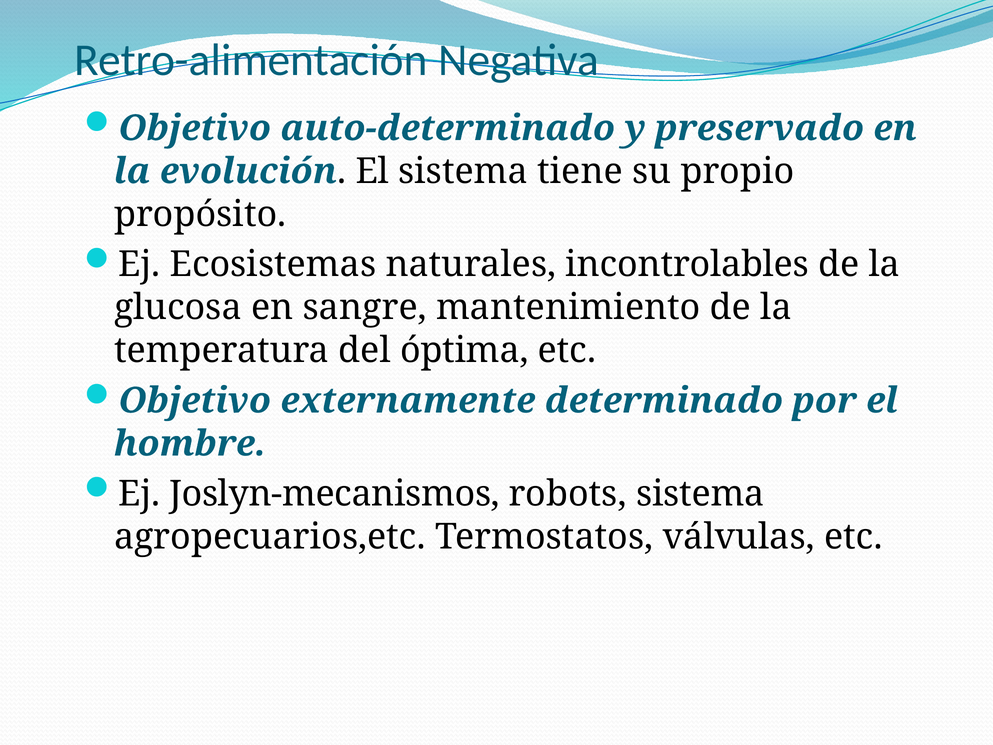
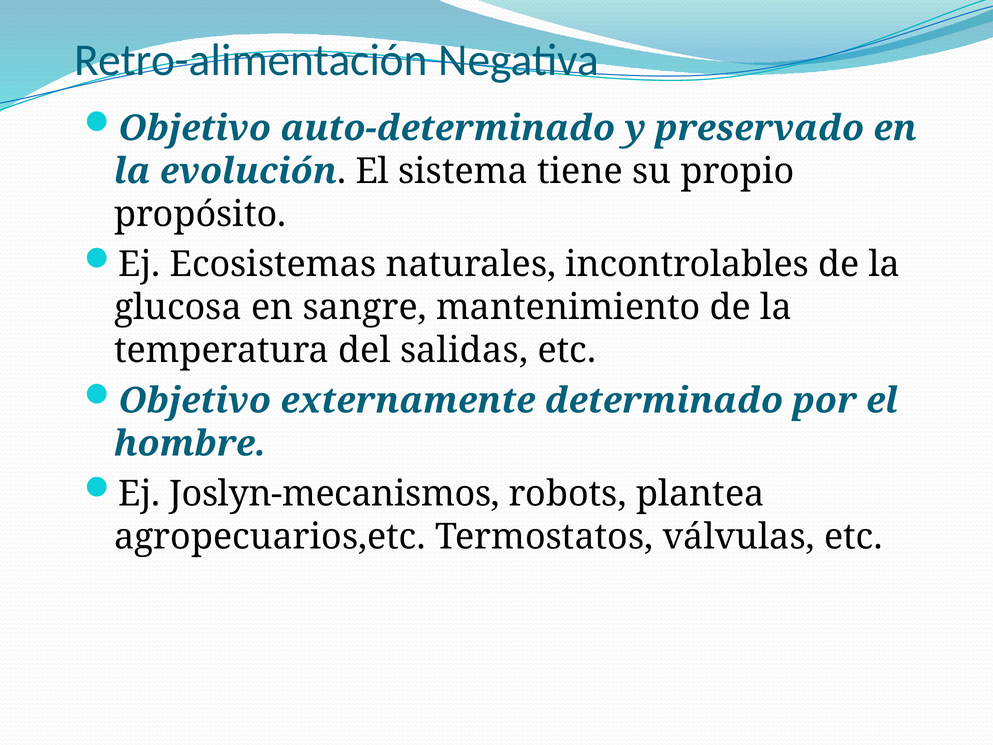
óptima: óptima -> salidas (464, 350)
robots sistema: sistema -> plantea (700, 494)
